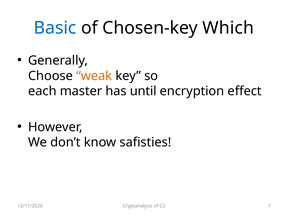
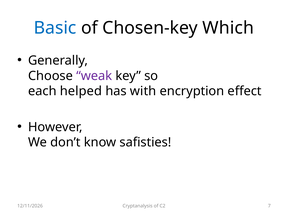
weak colour: orange -> purple (94, 76)
master: master -> helped (81, 91)
until: until -> with (143, 91)
